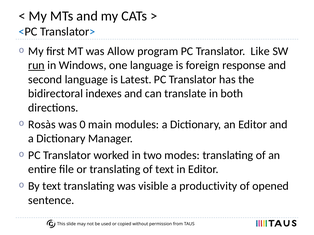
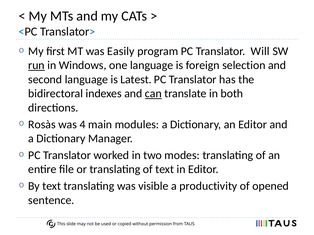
Allow: Allow -> Easily (121, 51)
Like: Like -> Will (260, 51)
response: response -> selection (244, 65)
can underline: none -> present (153, 94)
0: 0 -> 4 (83, 125)
